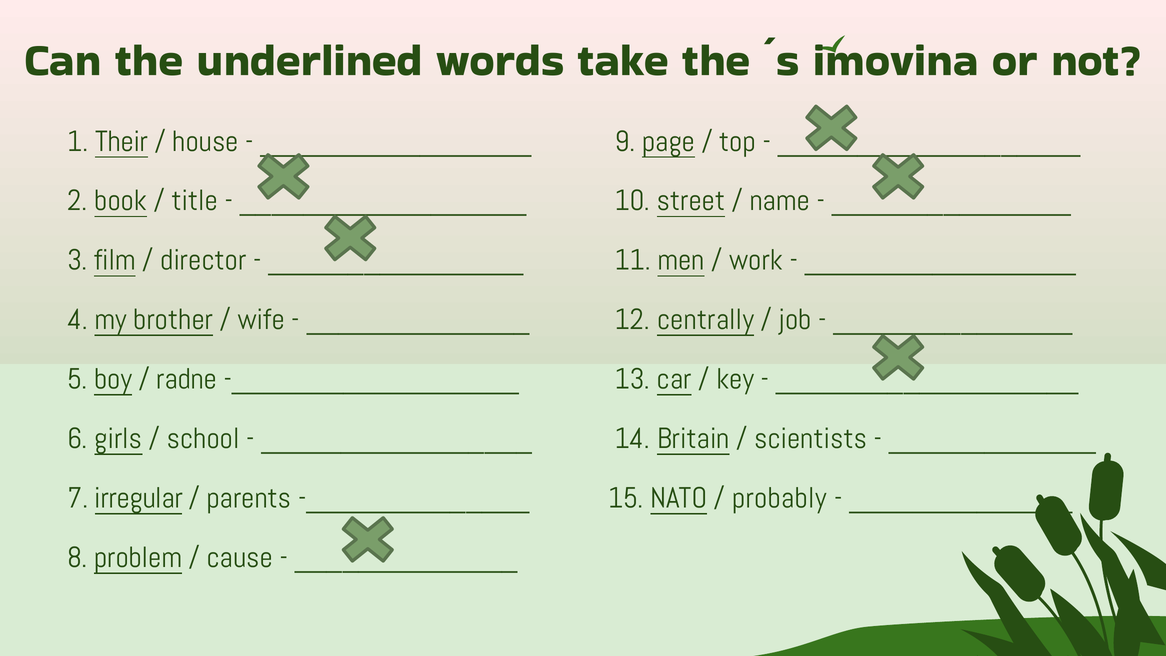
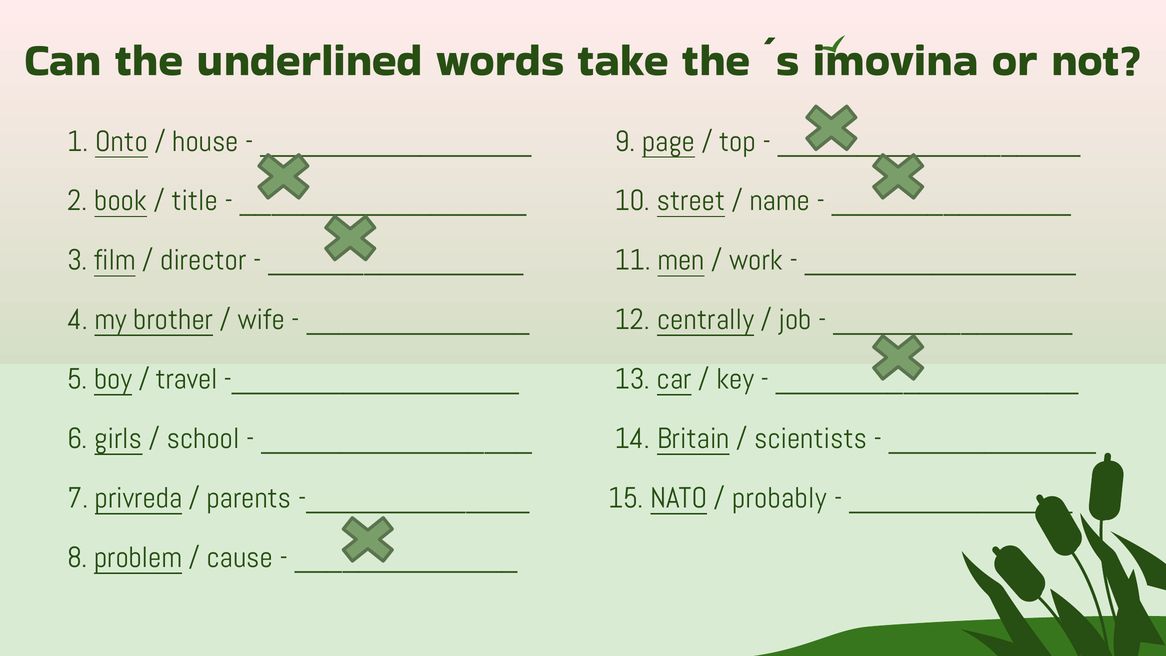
Their: Their -> Onto (121, 141)
radne: radne -> travel (187, 379)
irregular: irregular -> privreda (139, 498)
